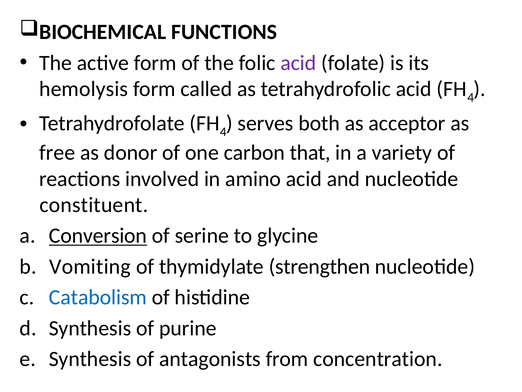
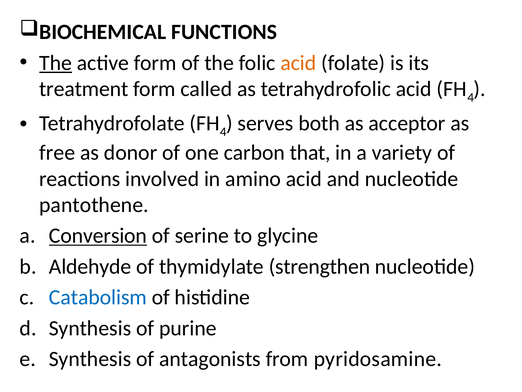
The underline: none -> present (56, 63)
acid colour: purple -> orange (298, 63)
hemolysis: hemolysis -> treatment (84, 89)
constituent: constituent -> pantothene (94, 205)
Vomiting: Vomiting -> Aldehyde (90, 266)
concentration: concentration -> pyridosamine (378, 358)
